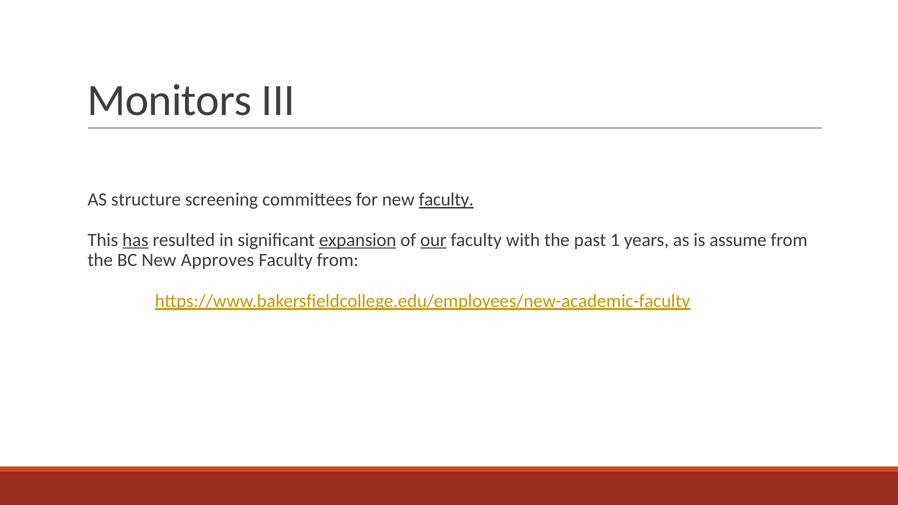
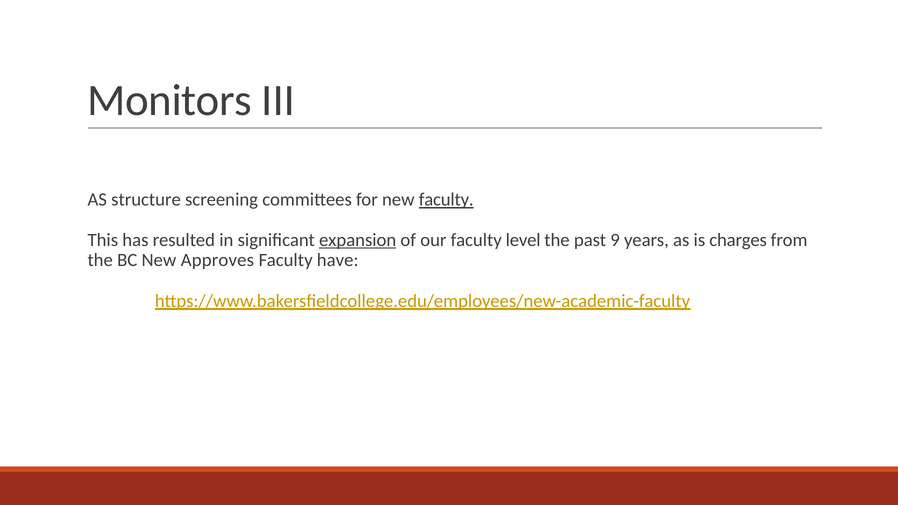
has underline: present -> none (135, 240)
our underline: present -> none (433, 240)
with: with -> level (523, 240)
1: 1 -> 9 (615, 240)
assume: assume -> charges (738, 240)
Faculty from: from -> have (338, 260)
